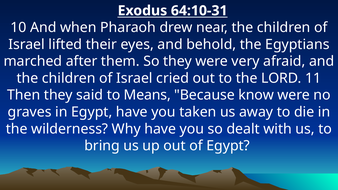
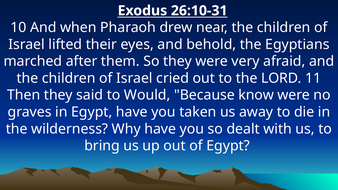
64:10-31: 64:10-31 -> 26:10-31 (199, 11)
Means: Means -> Would (147, 95)
